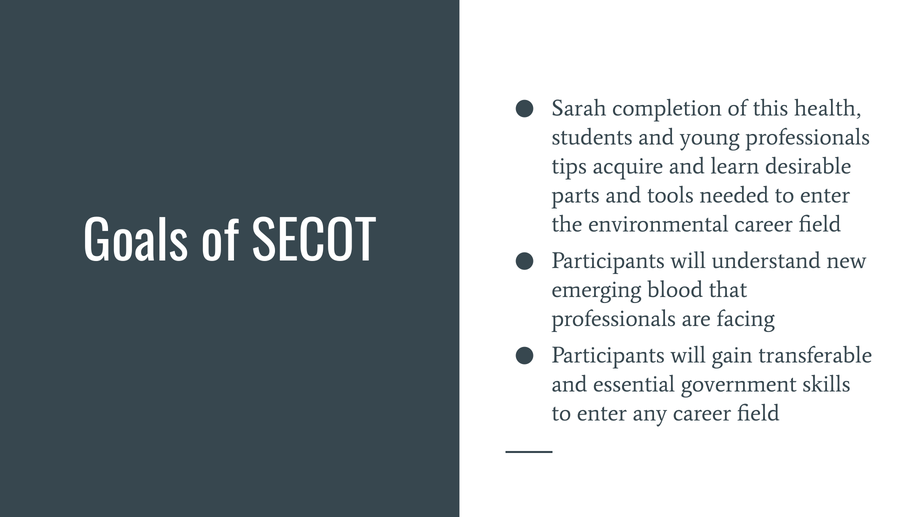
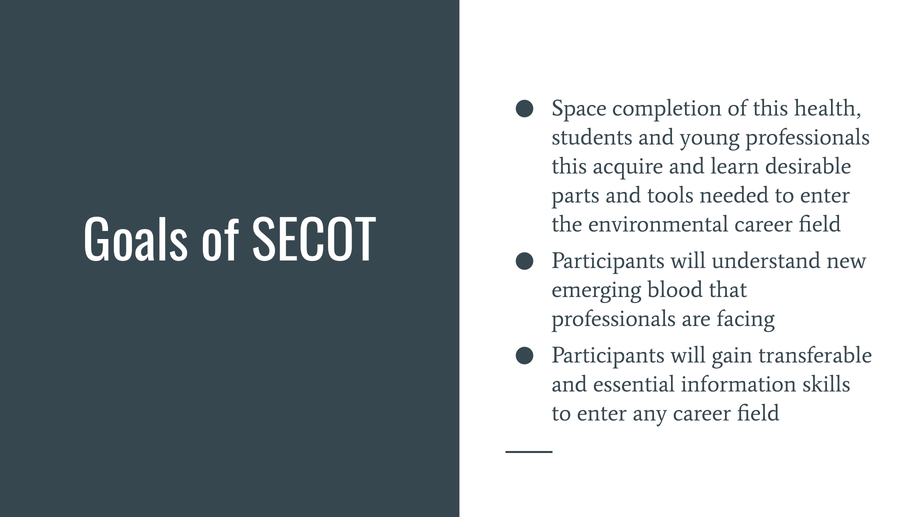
Sarah: Sarah -> Space (579, 108)
tips: tips -> this (569, 166)
government: government -> information (739, 384)
